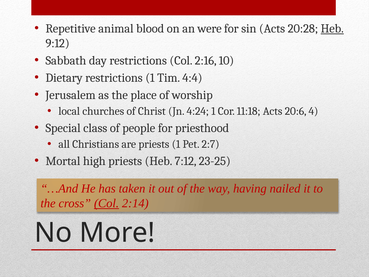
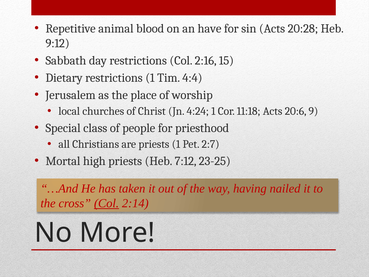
were: were -> have (209, 28)
Heb underline: present -> none (332, 28)
10: 10 -> 15 (226, 60)
4: 4 -> 9 (313, 111)
